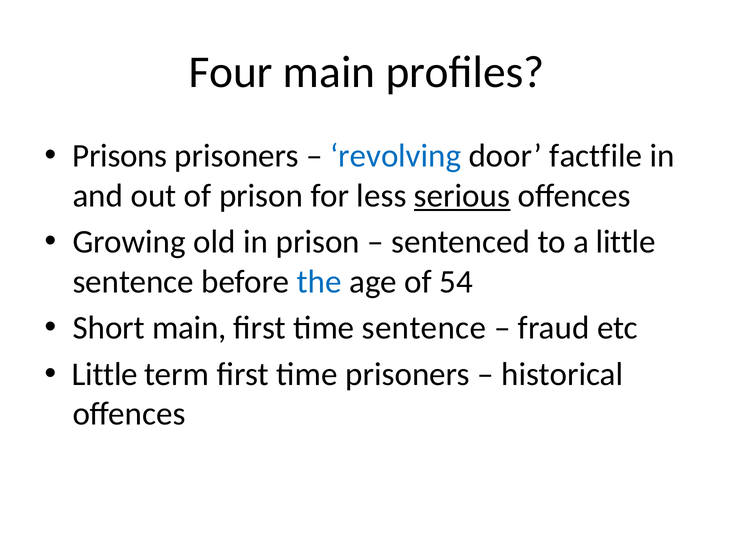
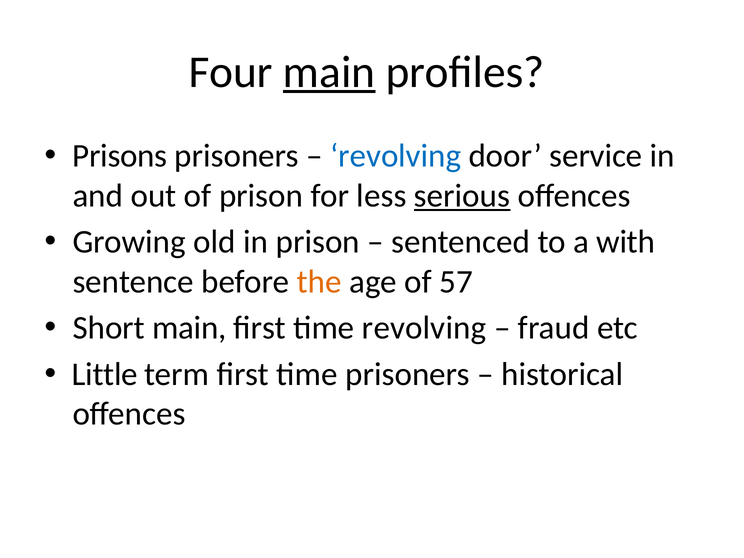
main underline: none -> present (329, 72)
factfile: factfile -> service (596, 156)
a little: little -> with (626, 242)
the colour: blue -> orange (319, 282)
54: 54 -> 57 (456, 282)
time sentence: sentence -> revolving (424, 328)
